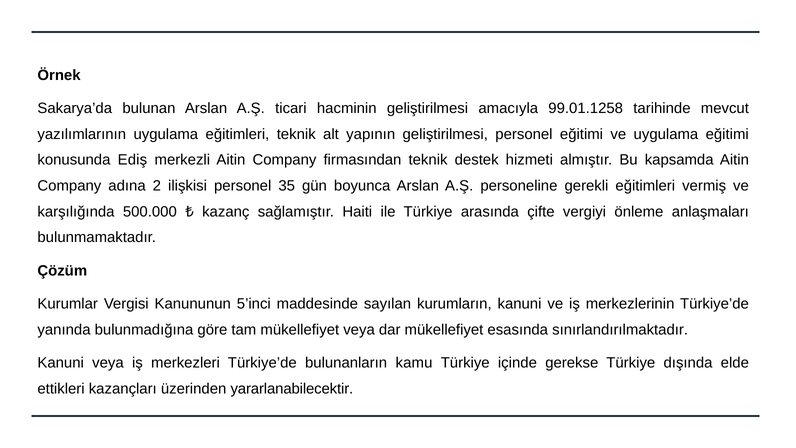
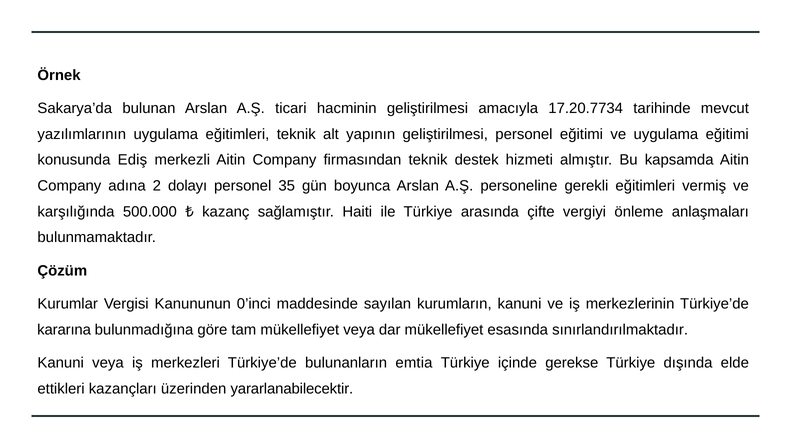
99.01.1258: 99.01.1258 -> 17.20.7734 (586, 108)
ilişkisi: ilişkisi -> dolayı (188, 186)
5’inci: 5’inci -> 0’inci (254, 304)
yanında: yanında -> kararına (64, 330)
kamu: kamu -> emtia (414, 363)
